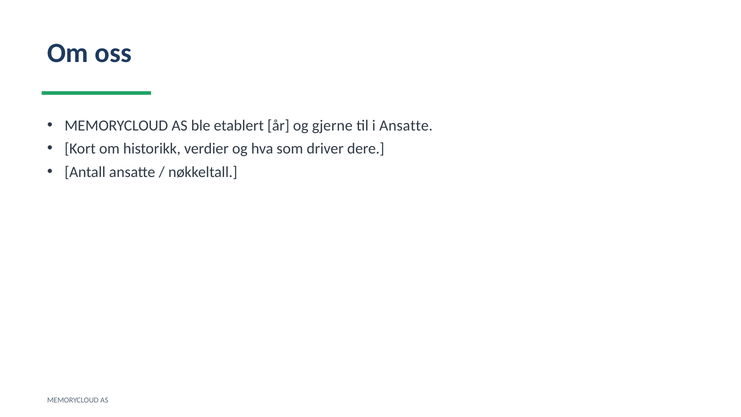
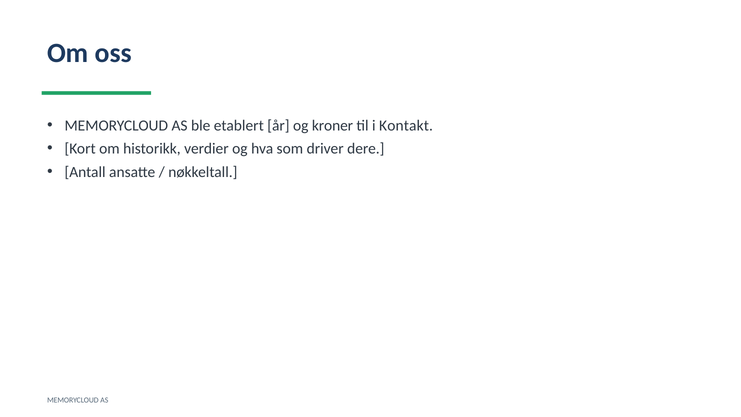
gjerne: gjerne -> kroner (333, 126)
i Ansatte: Ansatte -> Kontakt (406, 126)
